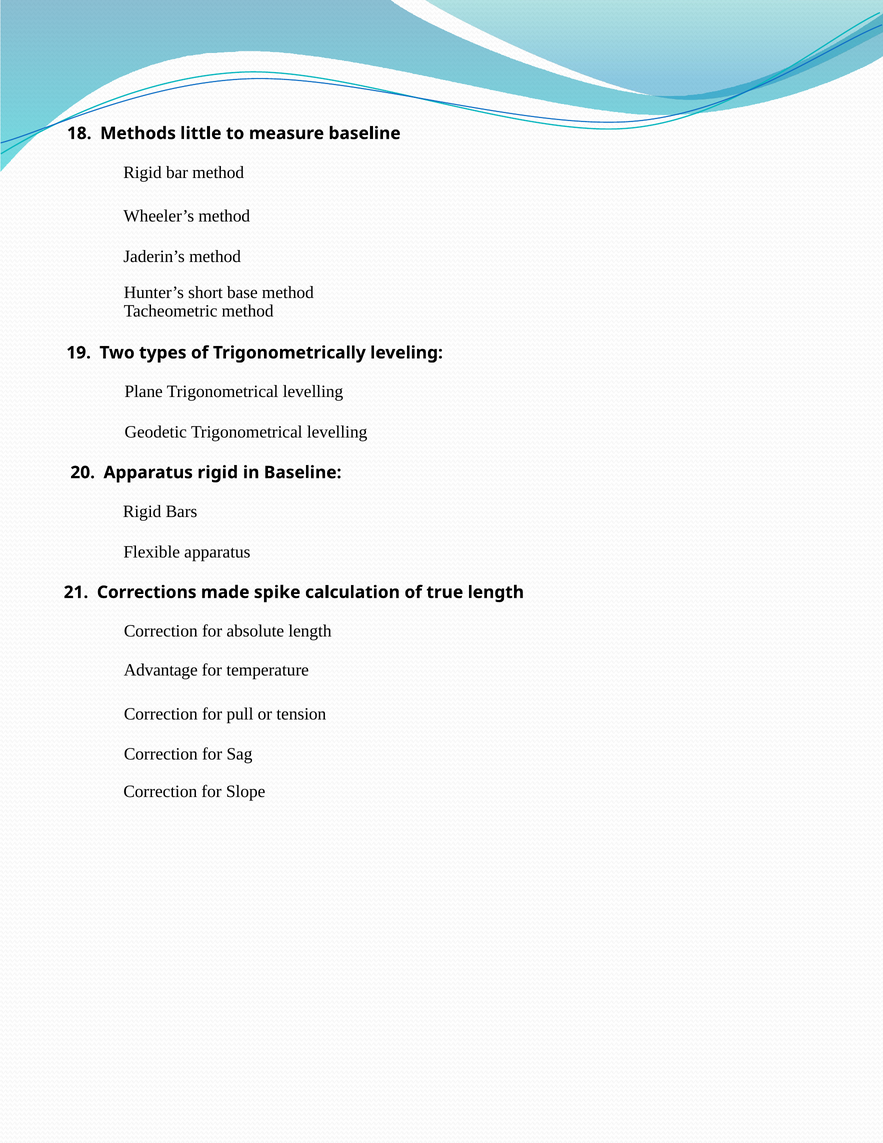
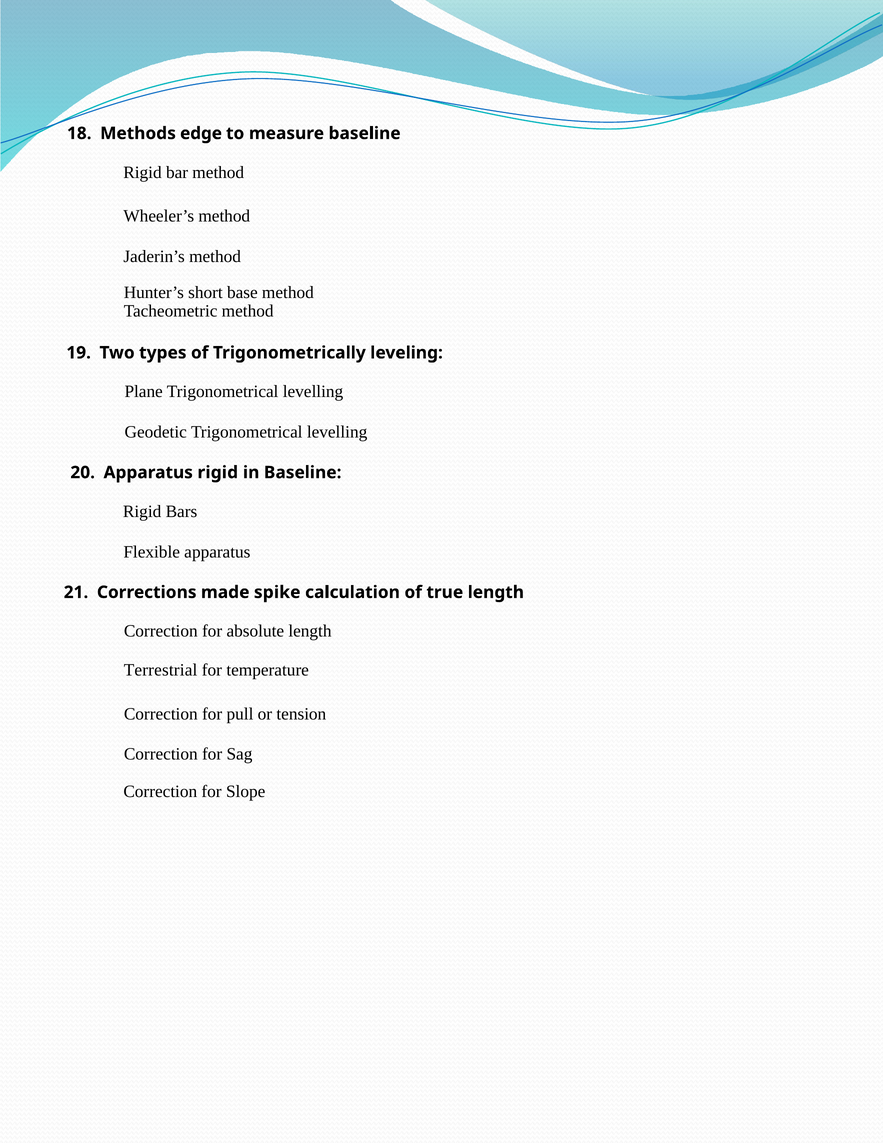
little: little -> edge (201, 133)
Advantage: Advantage -> Terrestrial (161, 670)
